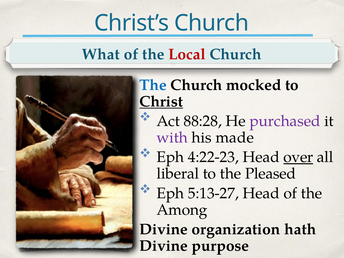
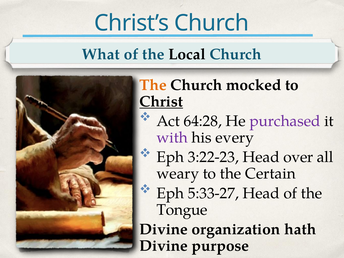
Local colour: red -> black (187, 54)
The colour: blue -> orange (153, 85)
88:28: 88:28 -> 64:28 (203, 121)
made: made -> every (235, 138)
4:22-23: 4:22-23 -> 3:22-23 (213, 157)
over underline: present -> none (298, 157)
liberal: liberal -> weary (178, 174)
Pleased: Pleased -> Certain (270, 174)
5:13-27: 5:13-27 -> 5:33-27 (213, 193)
Among: Among -> Tongue (182, 210)
